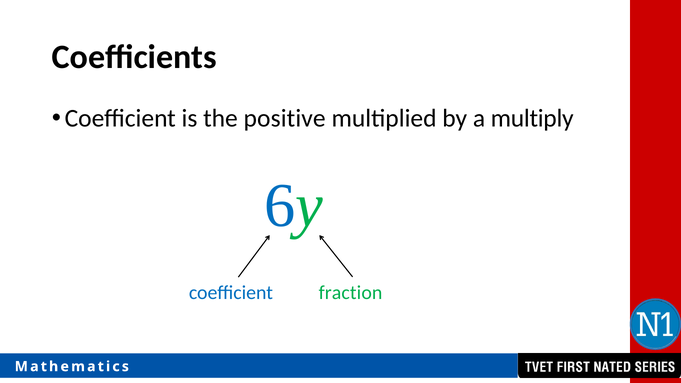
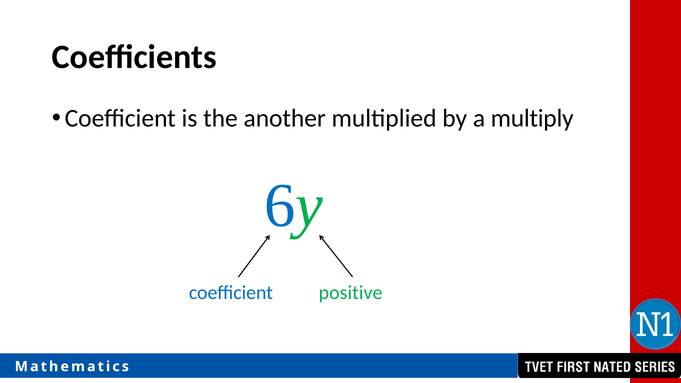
positive: positive -> another (285, 118)
fraction: fraction -> positive (351, 293)
